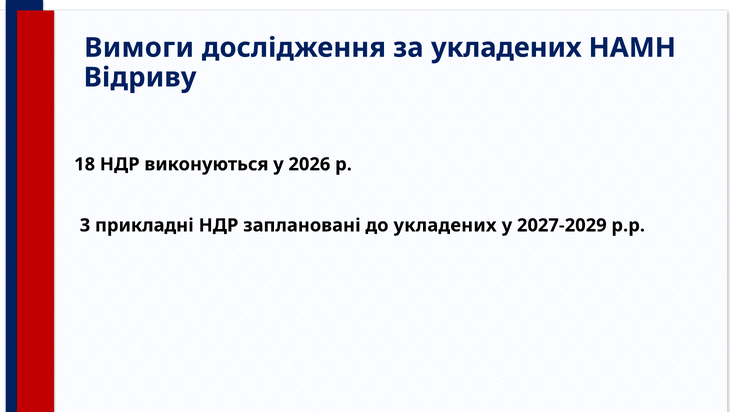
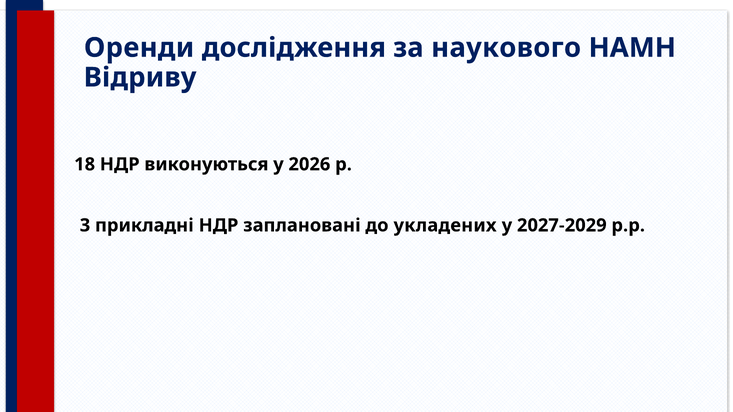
Вимоги: Вимоги -> Оренди (139, 48)
за укладених: укладених -> наукового (506, 48)
